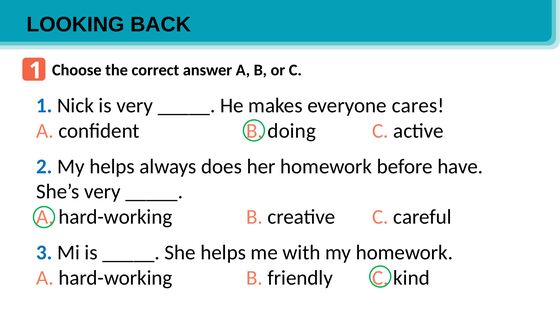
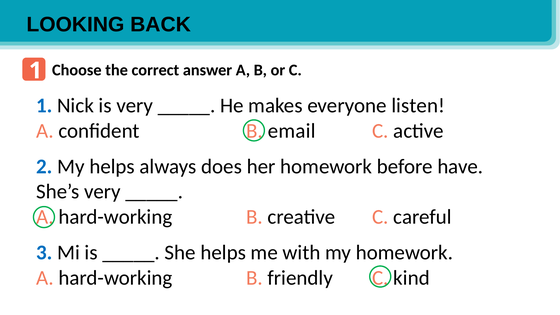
cares: cares -> listen (418, 106)
doing: doing -> email (292, 131)
